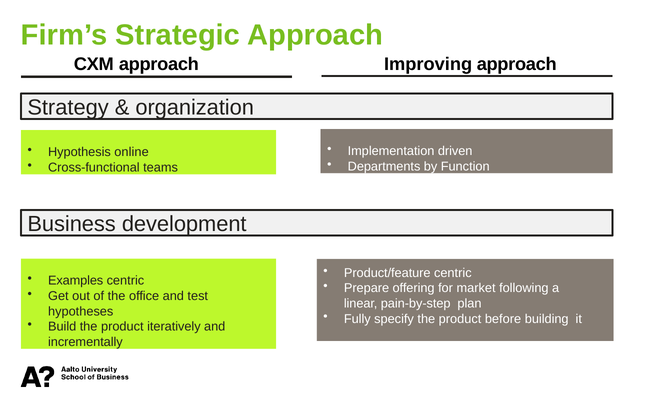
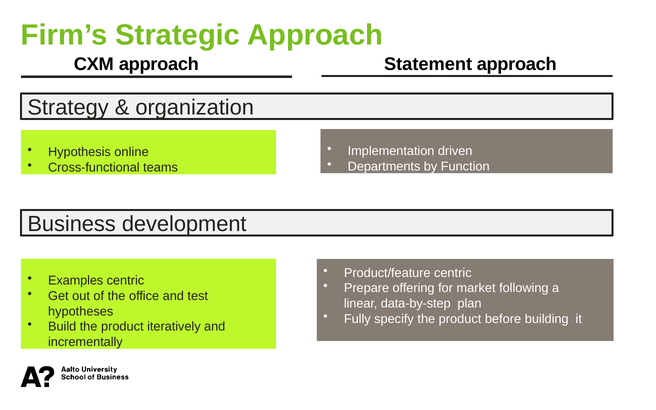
Improving: Improving -> Statement (428, 64)
pain-by-step: pain-by-step -> data-by-step (416, 304)
